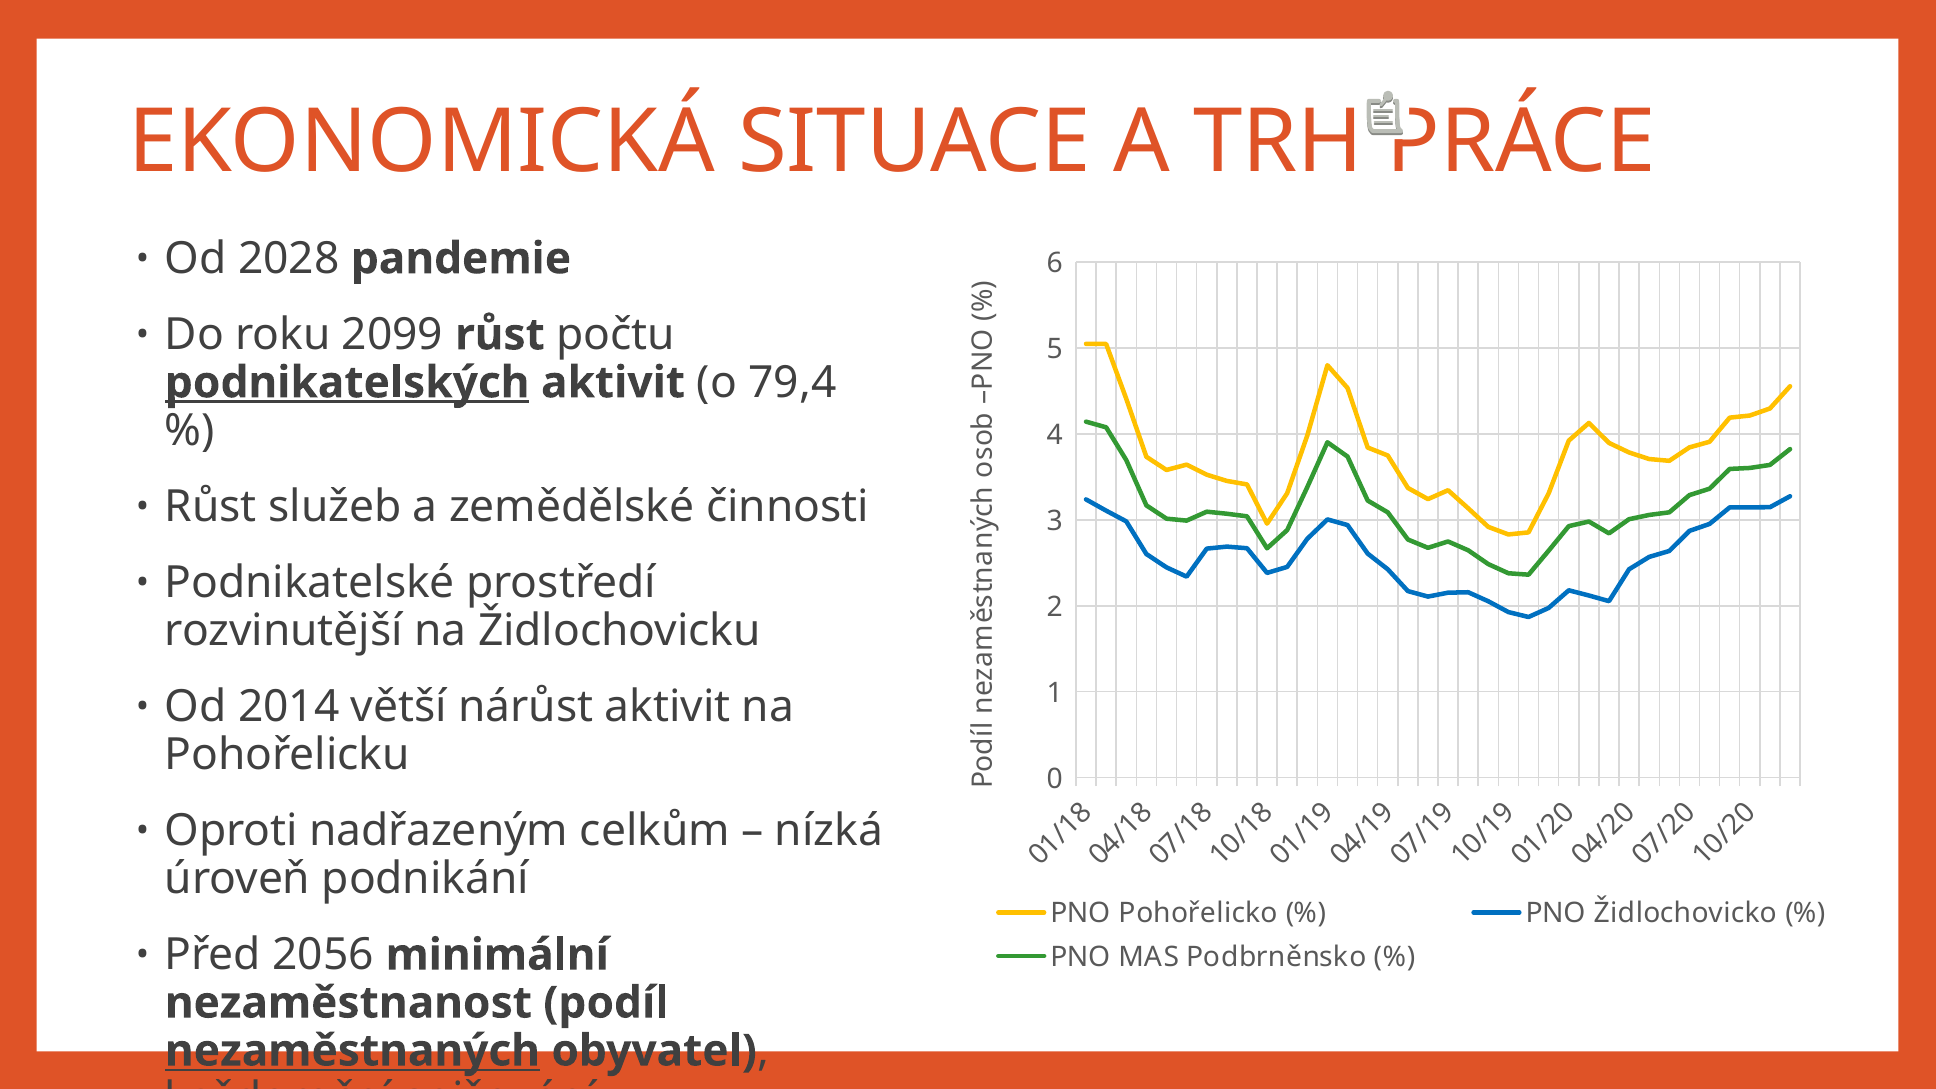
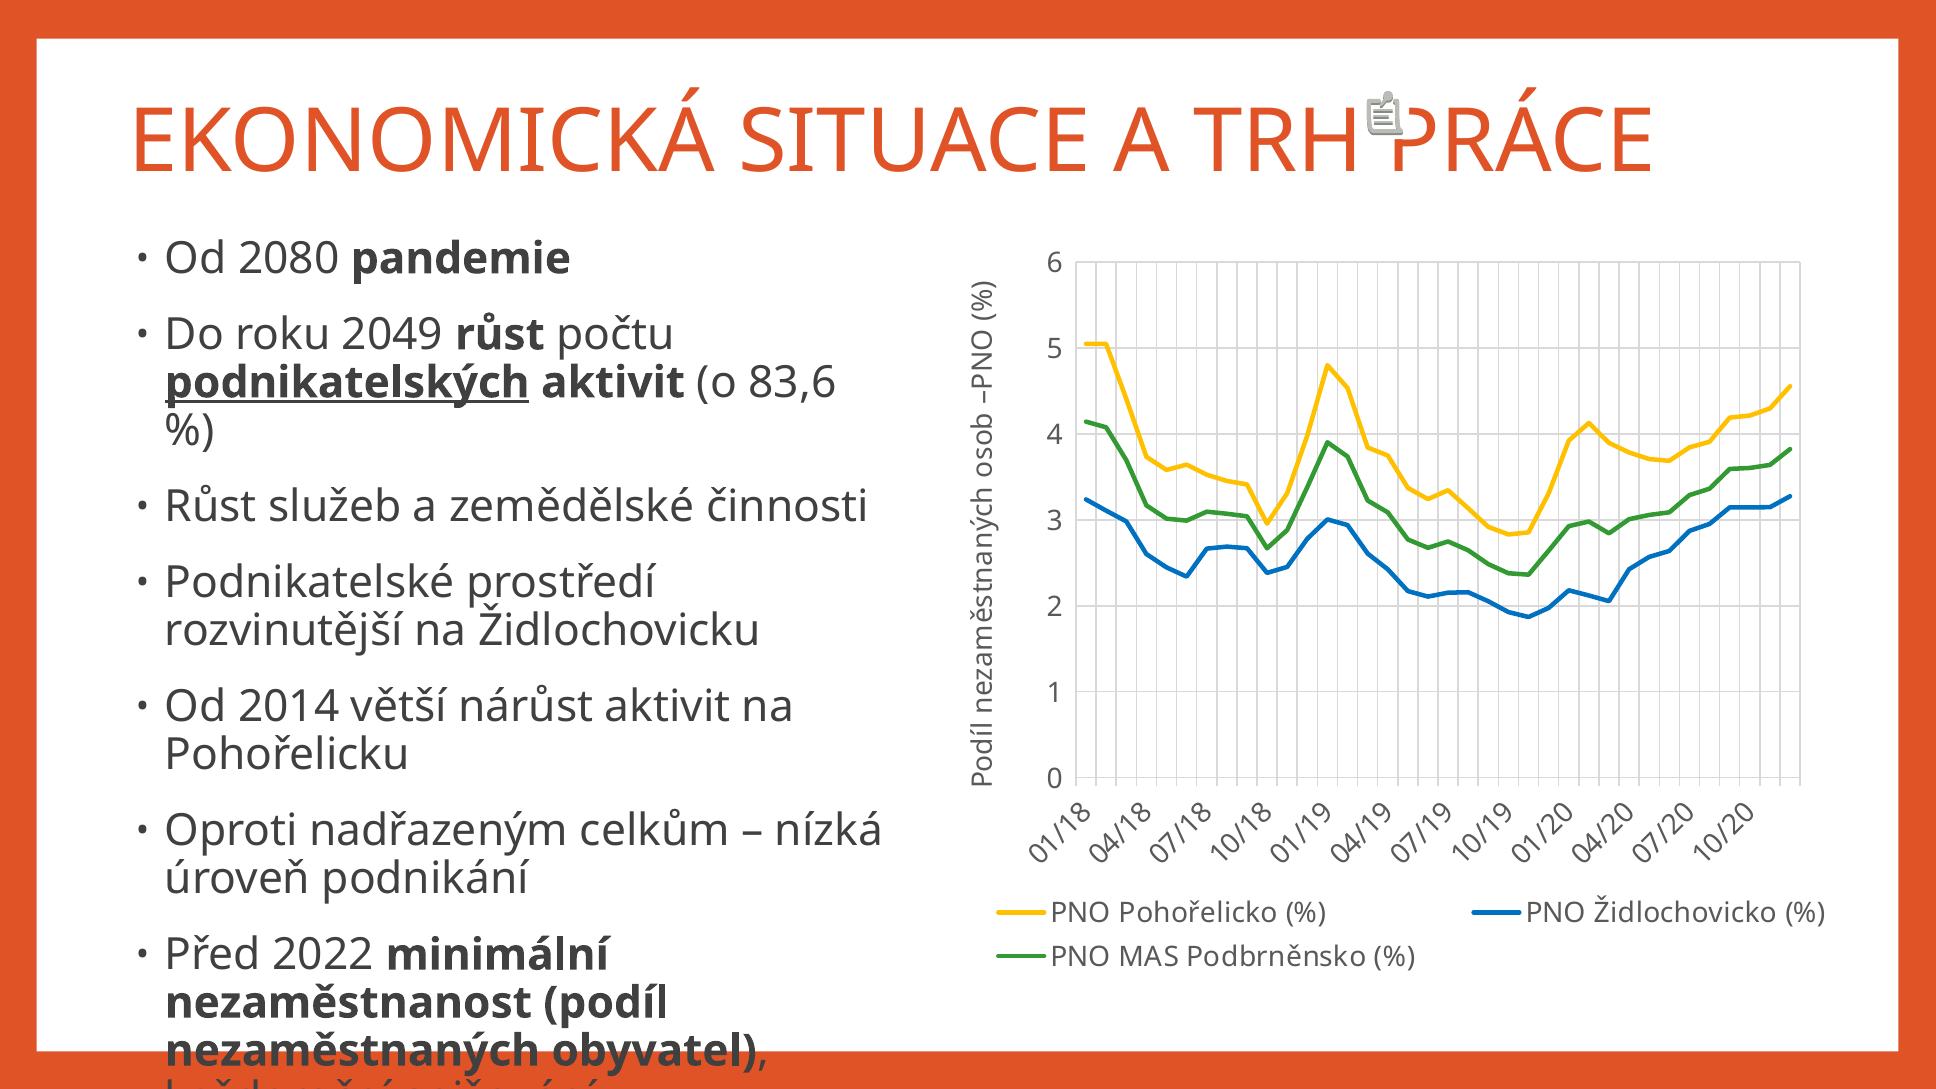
2028: 2028 -> 2080 (289, 259)
2099: 2099 -> 2049 (393, 335)
79,4: 79,4 -> 83,6 (792, 383)
2056: 2056 -> 2022 (323, 955)
nezaměstnaných underline: present -> none (352, 1051)
